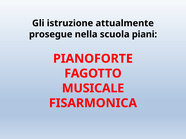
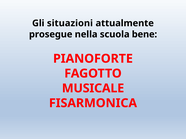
istruzione: istruzione -> situazioni (70, 23)
piani: piani -> bene (144, 34)
